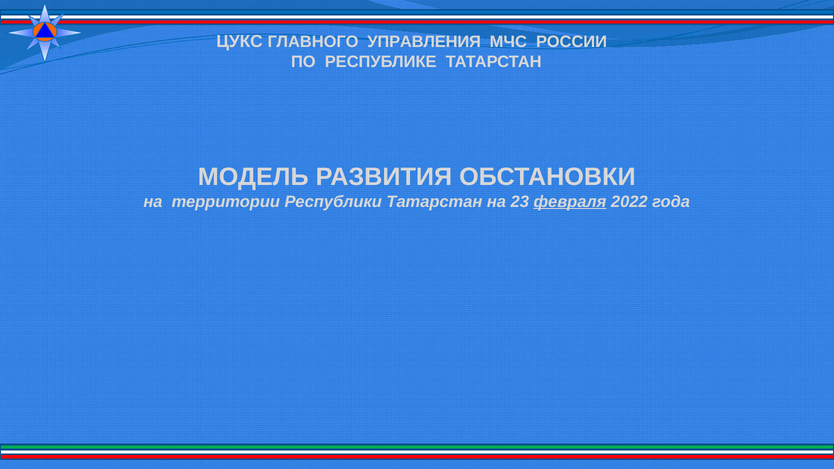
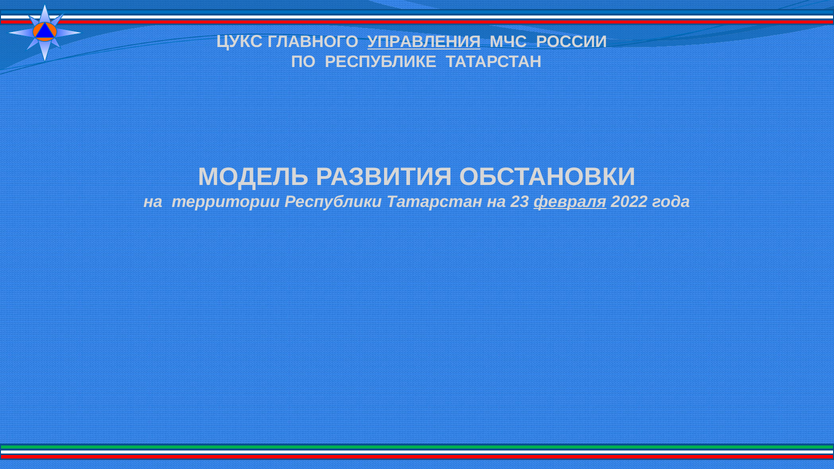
УПРАВЛЕНИЯ underline: none -> present (424, 42)
